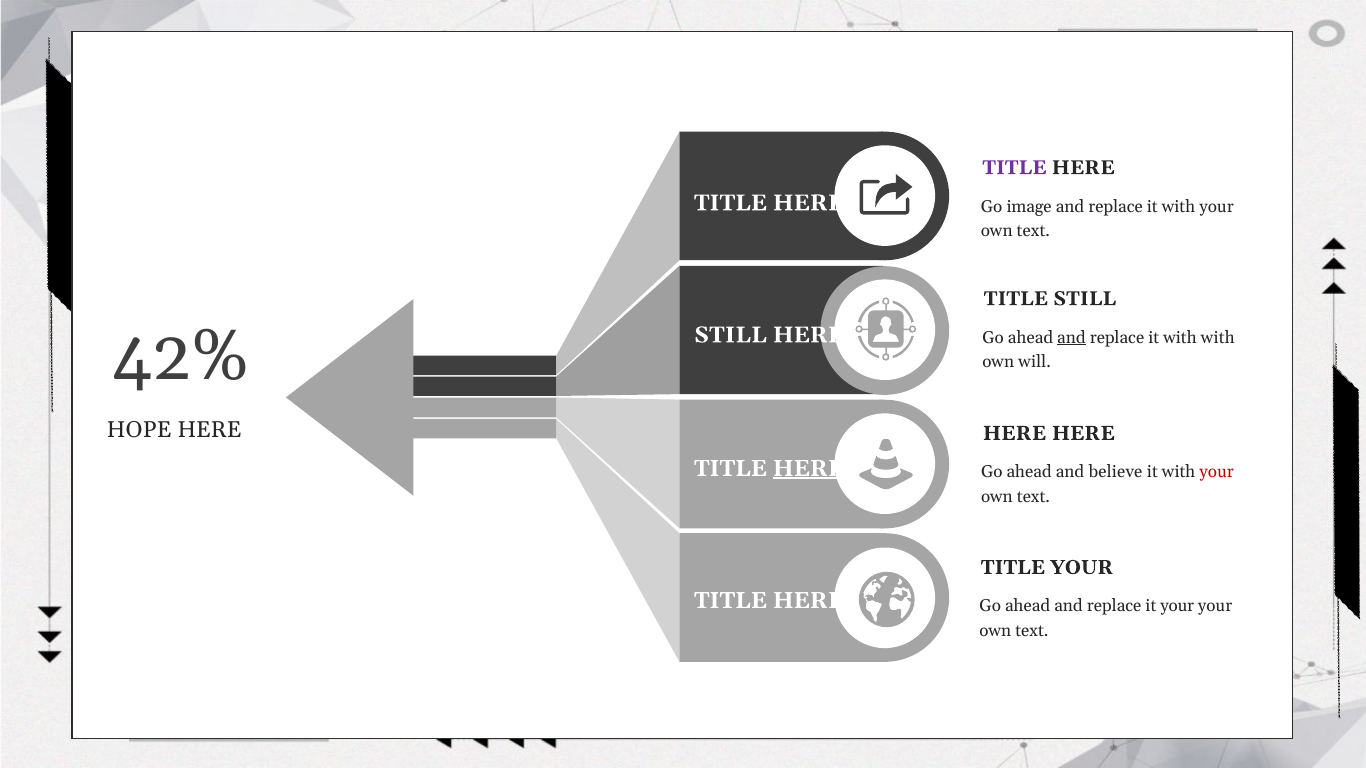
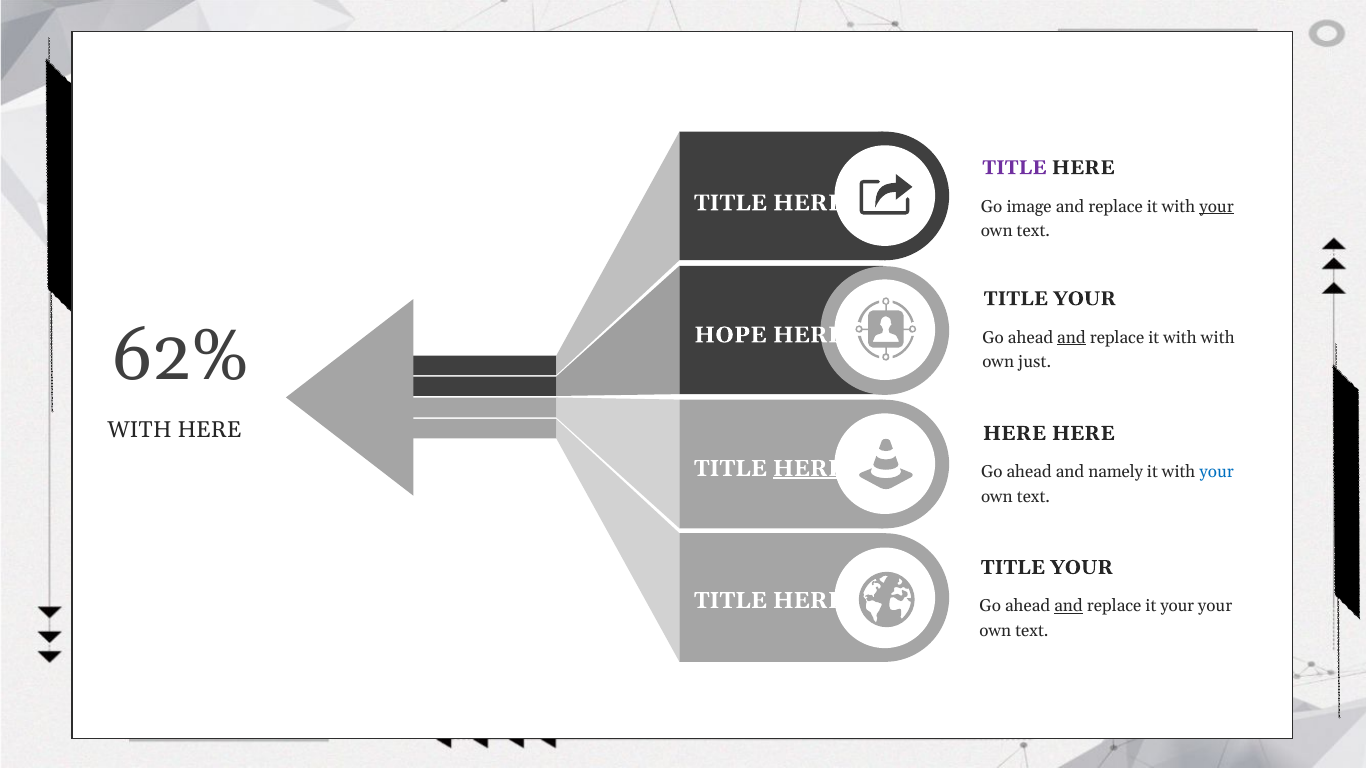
your underline: none -> present (1217, 207)
STILL: STILL -> YOUR (1085, 299)
STILL: STILL -> HOPE (730, 335)
42%: 42% -> 62% (181, 356)
will: will -> just (1035, 362)
HOPE: HOPE -> WITH (139, 430)
believe: believe -> namely (1116, 472)
your colour: red -> blue (1217, 472)
and underline: none -> present (1069, 607)
